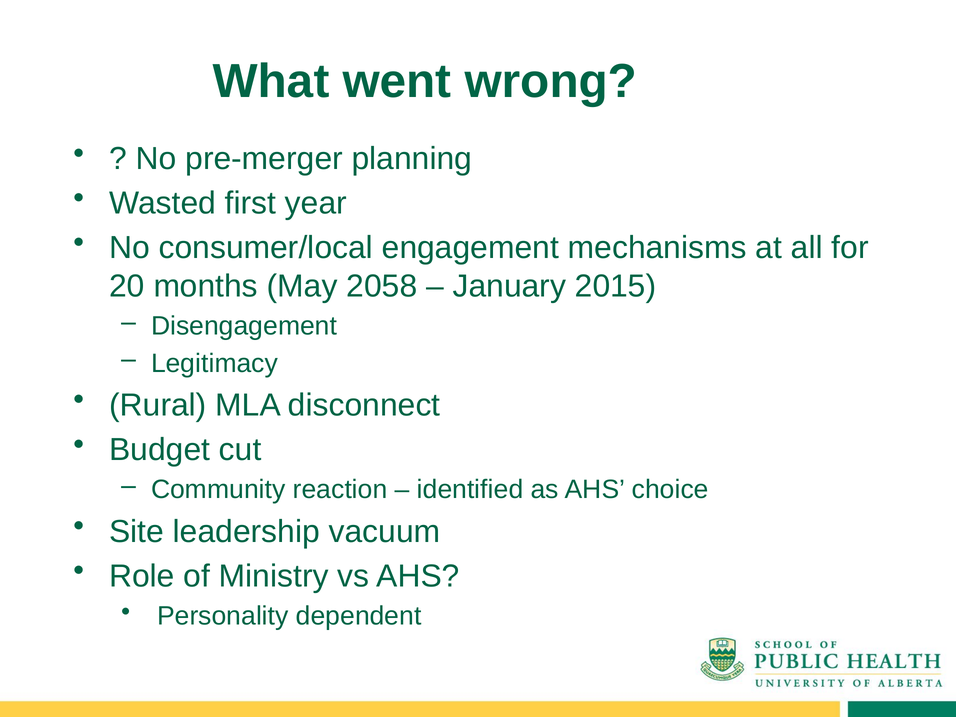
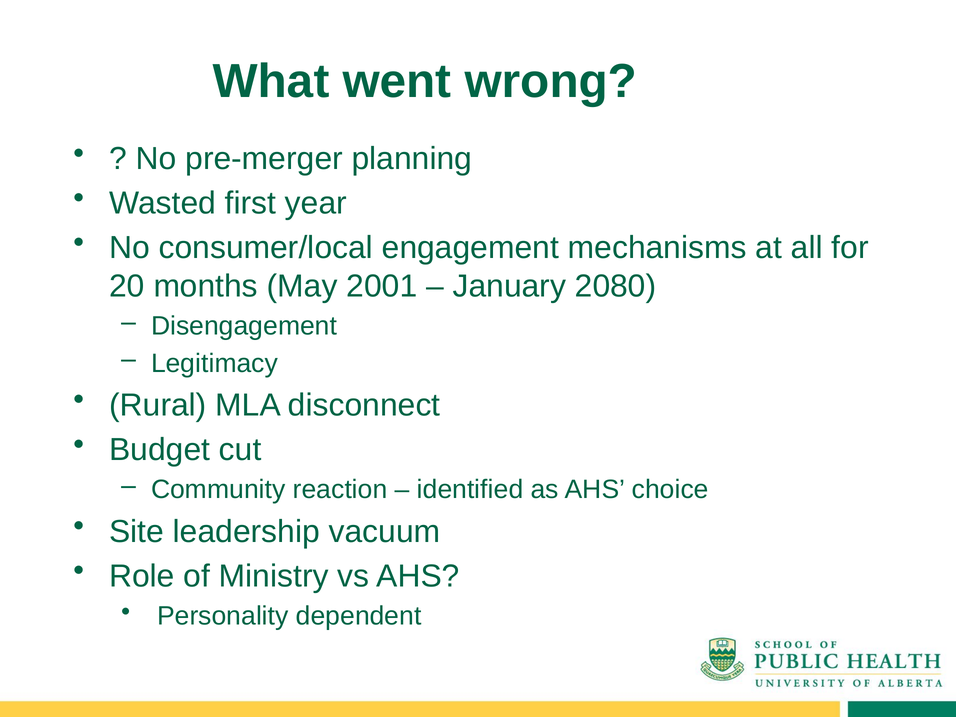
2058: 2058 -> 2001 (382, 286)
2015: 2015 -> 2080 (616, 286)
